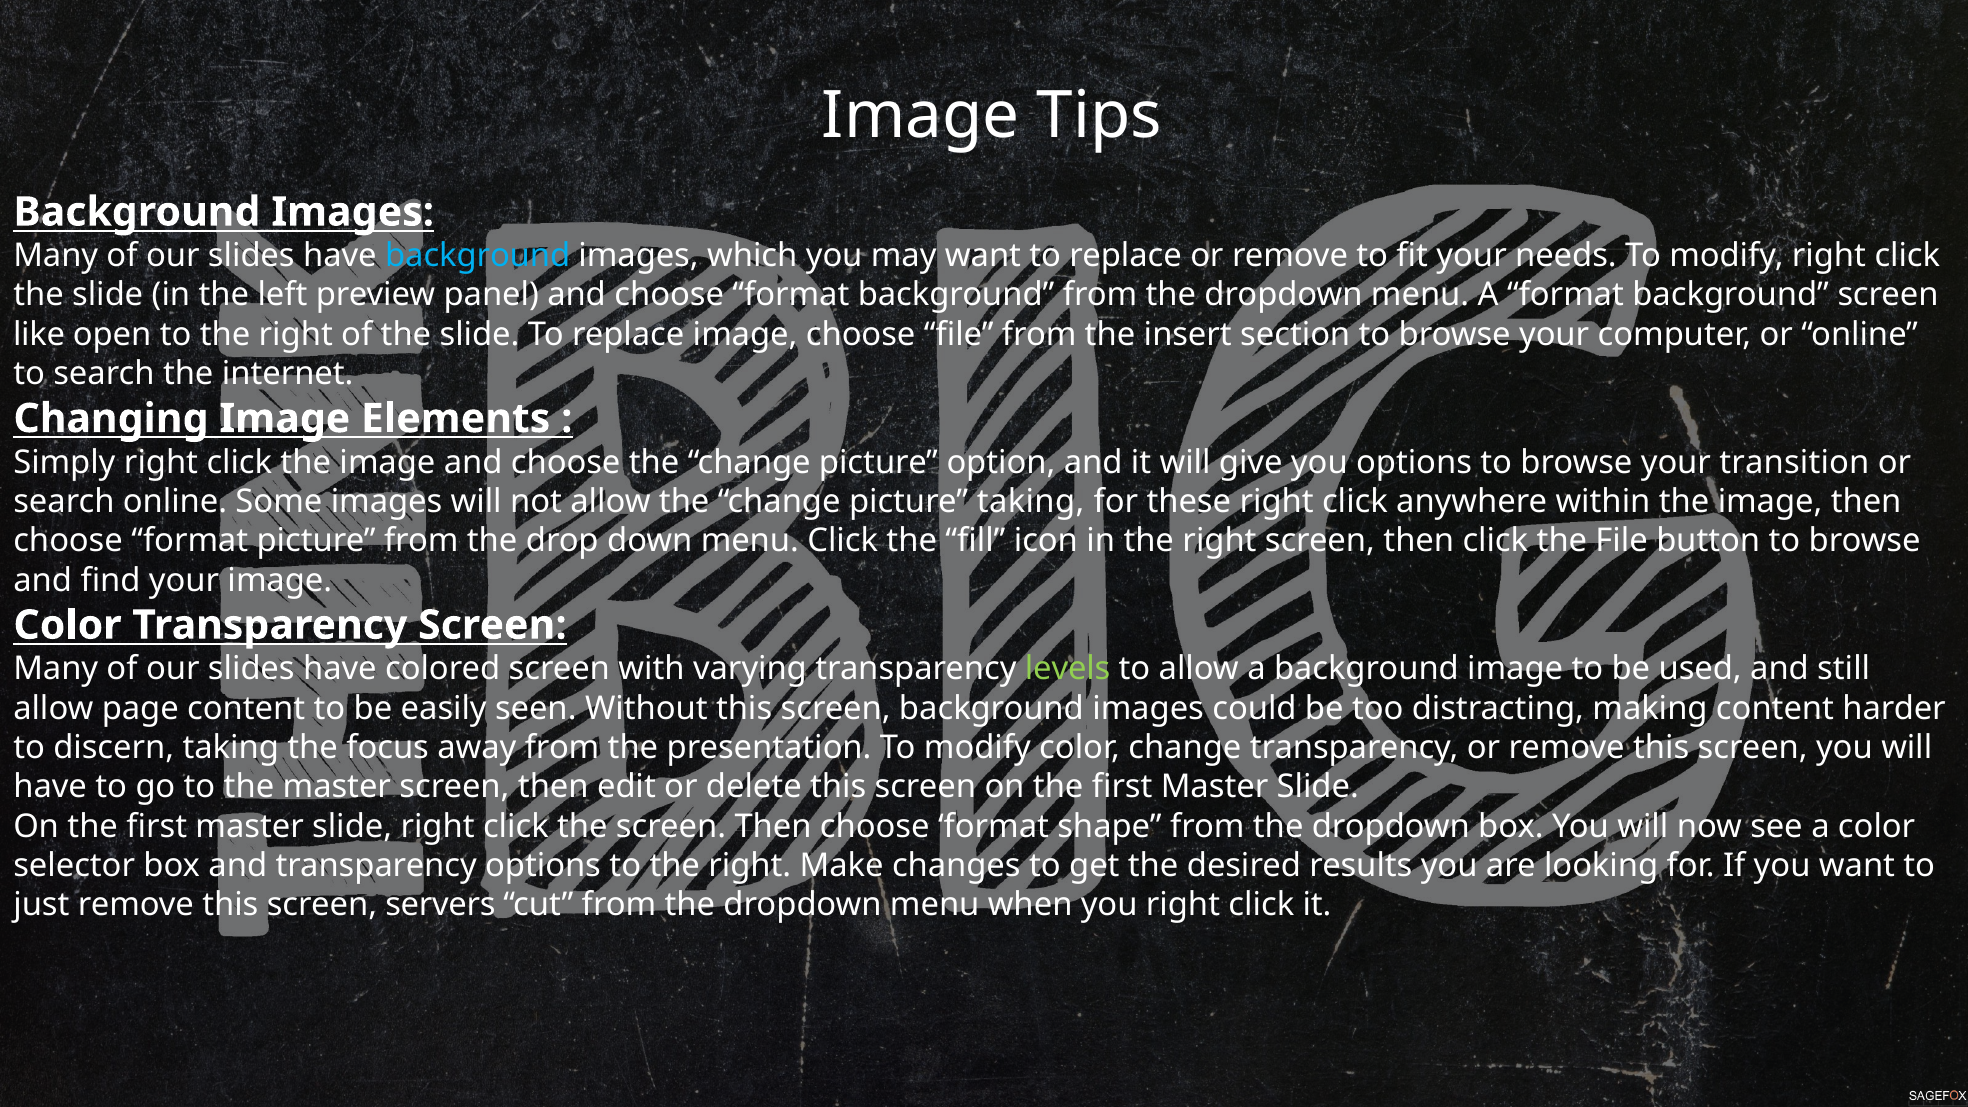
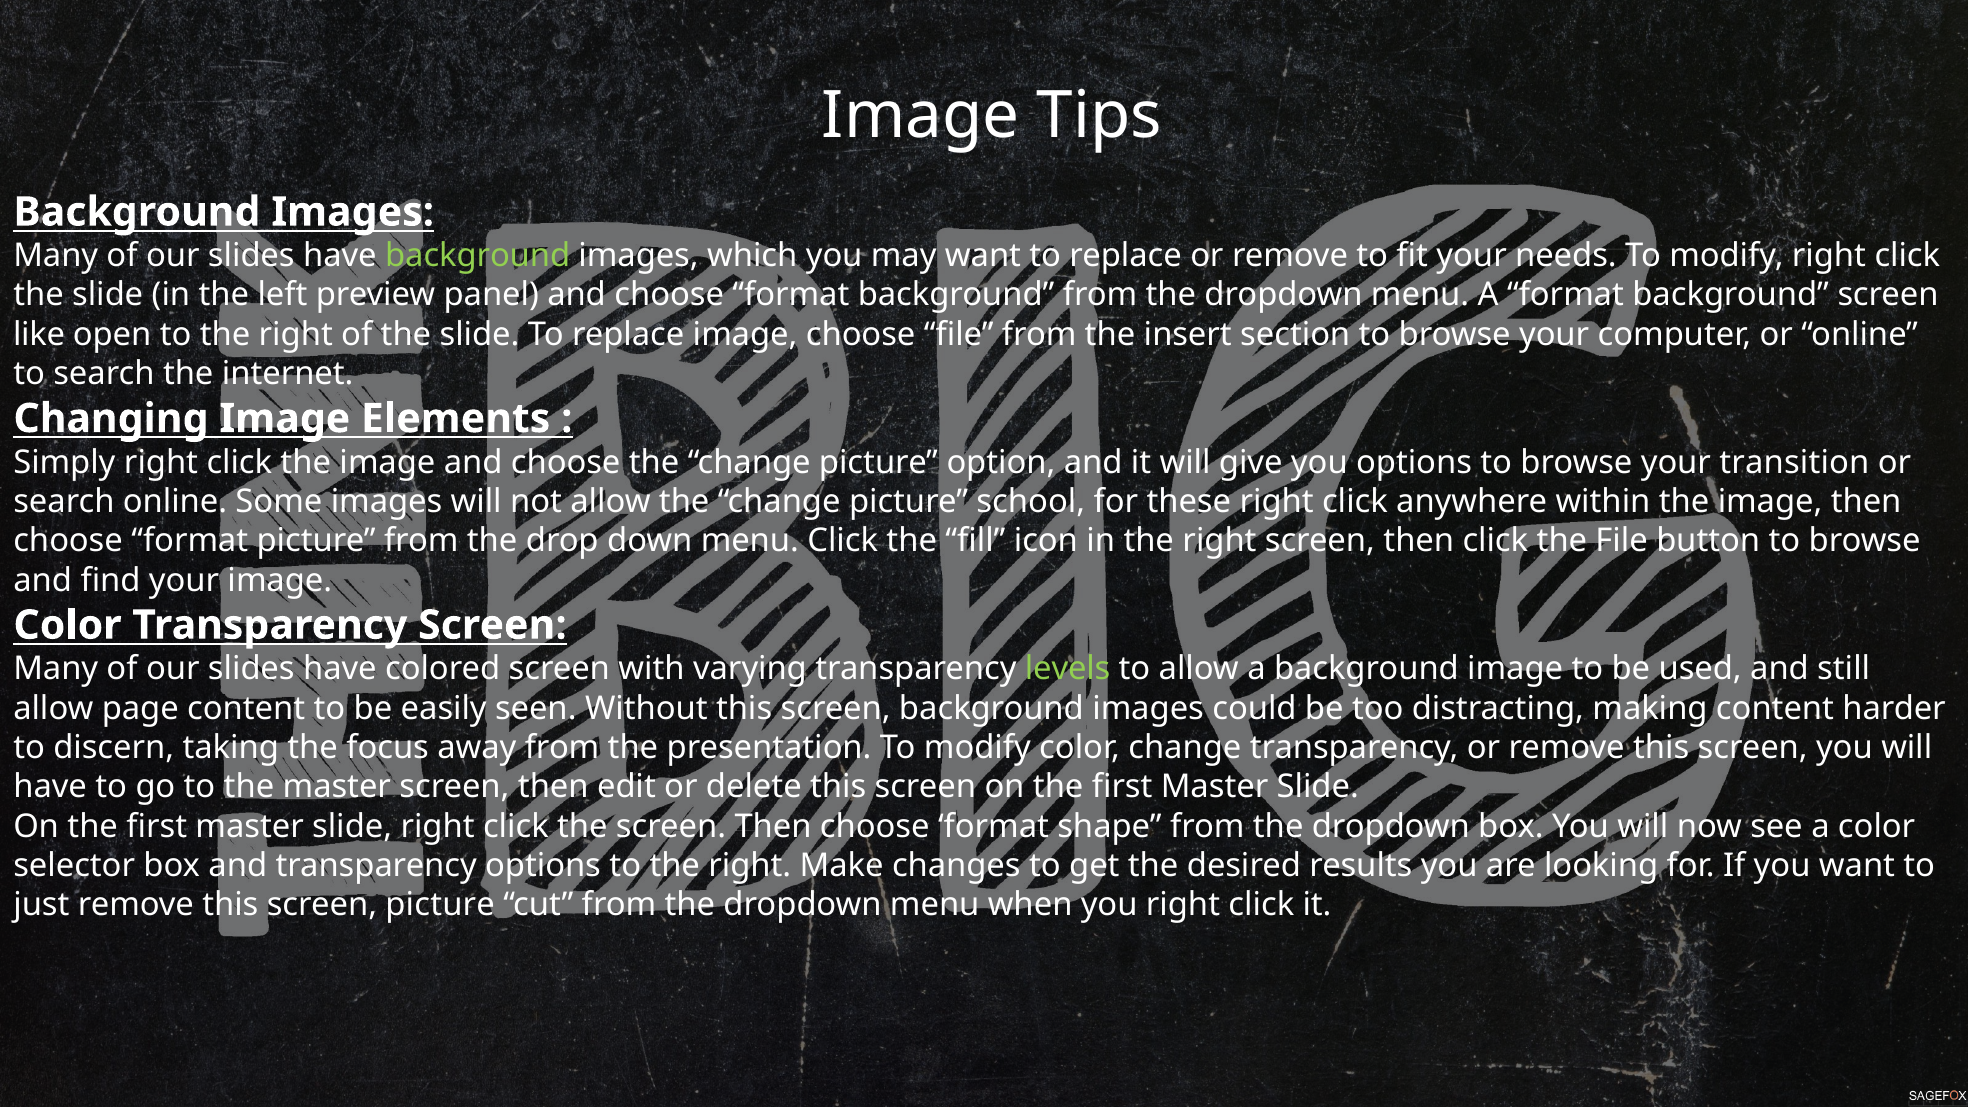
background colour: light blue -> light green (478, 256)
picture taking: taking -> school (1031, 502)
screen servers: servers -> picture (440, 905)
